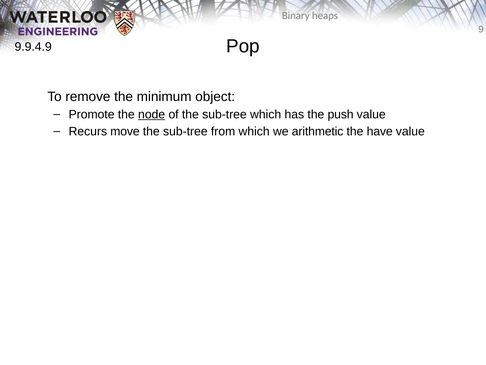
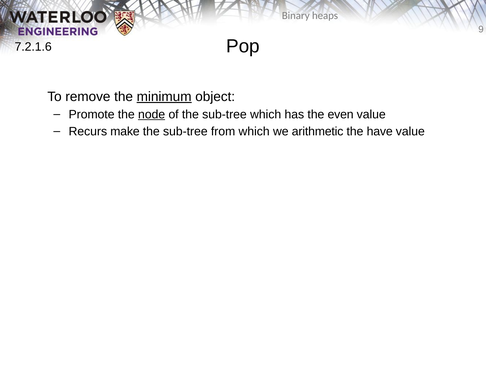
9.9.4.9: 9.9.4.9 -> 7.2.1.6 (33, 47)
minimum underline: none -> present (164, 97)
push: push -> even (341, 114)
move: move -> make (125, 131)
